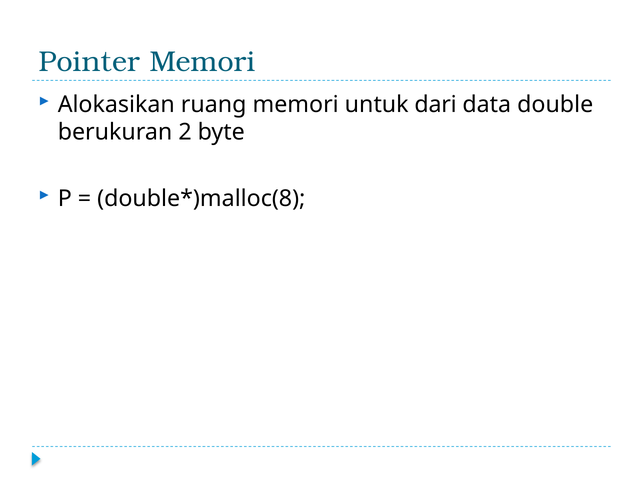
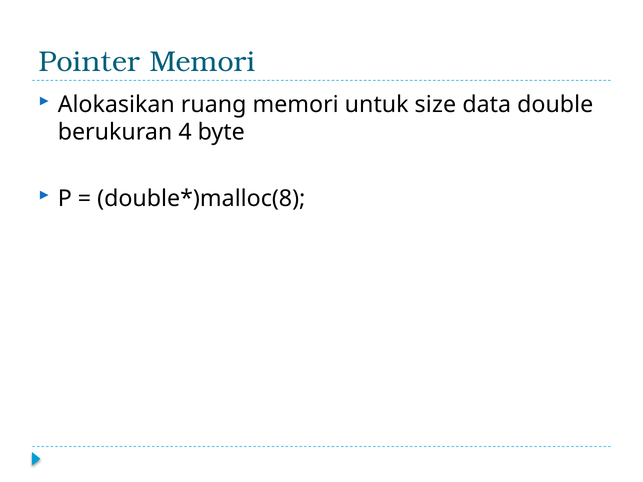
dari: dari -> size (435, 104)
2: 2 -> 4 (185, 132)
